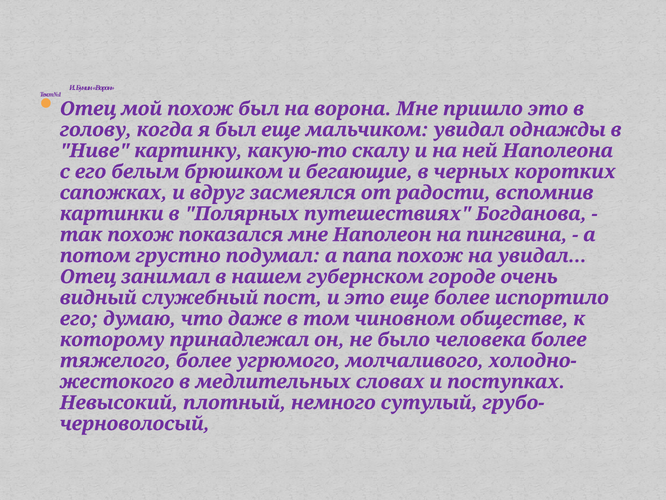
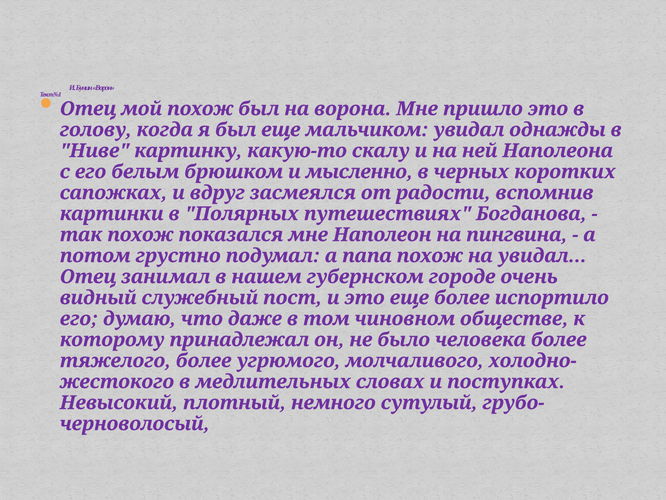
бегающие: бегающие -> мысленно (359, 172)
